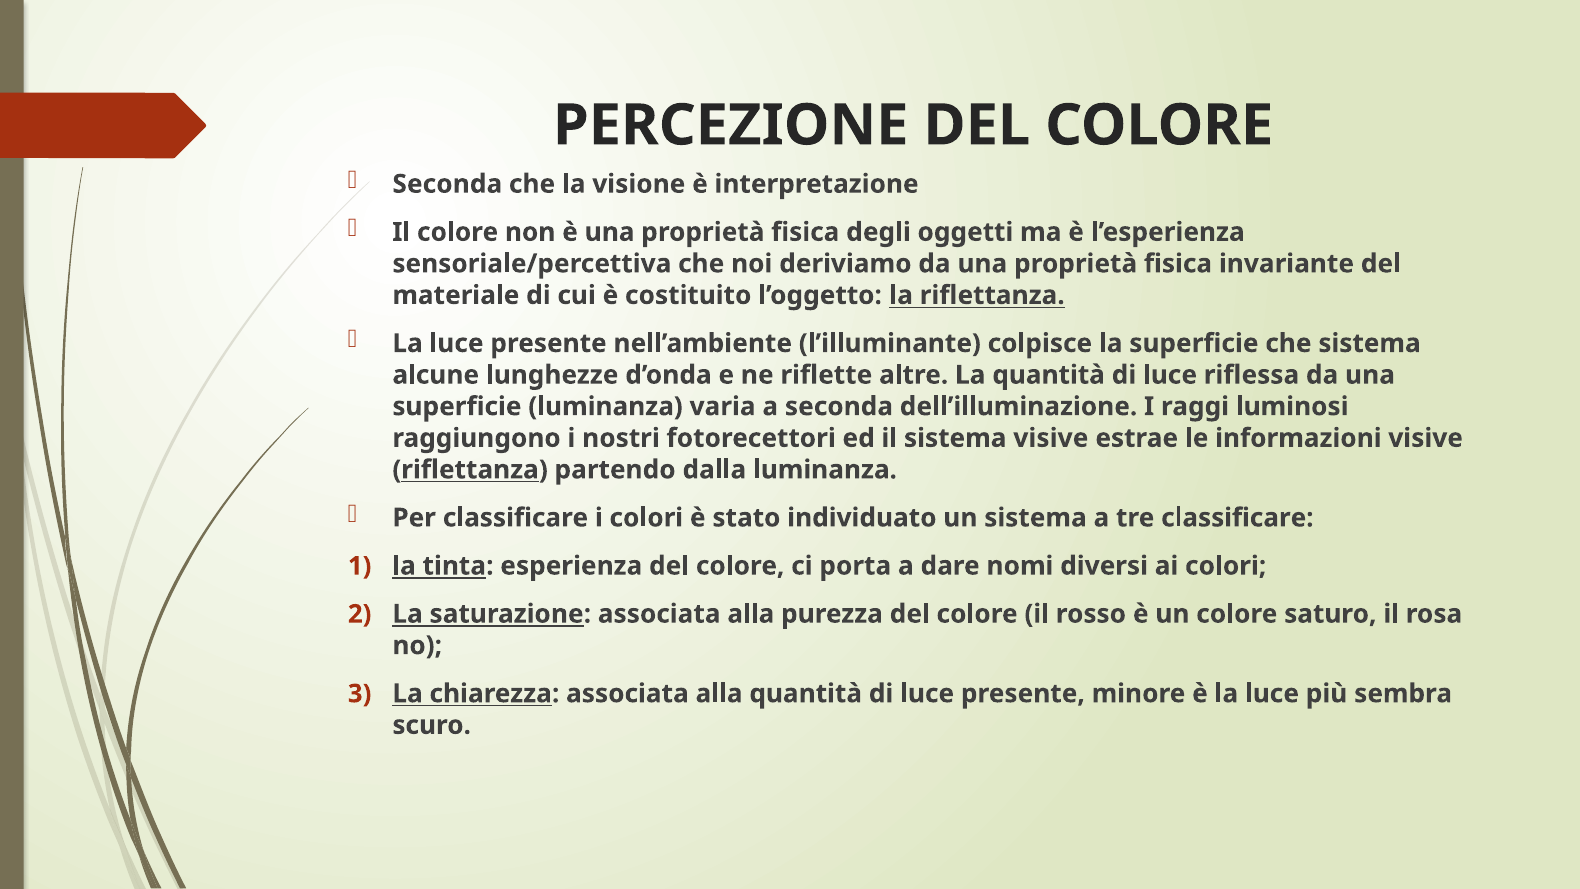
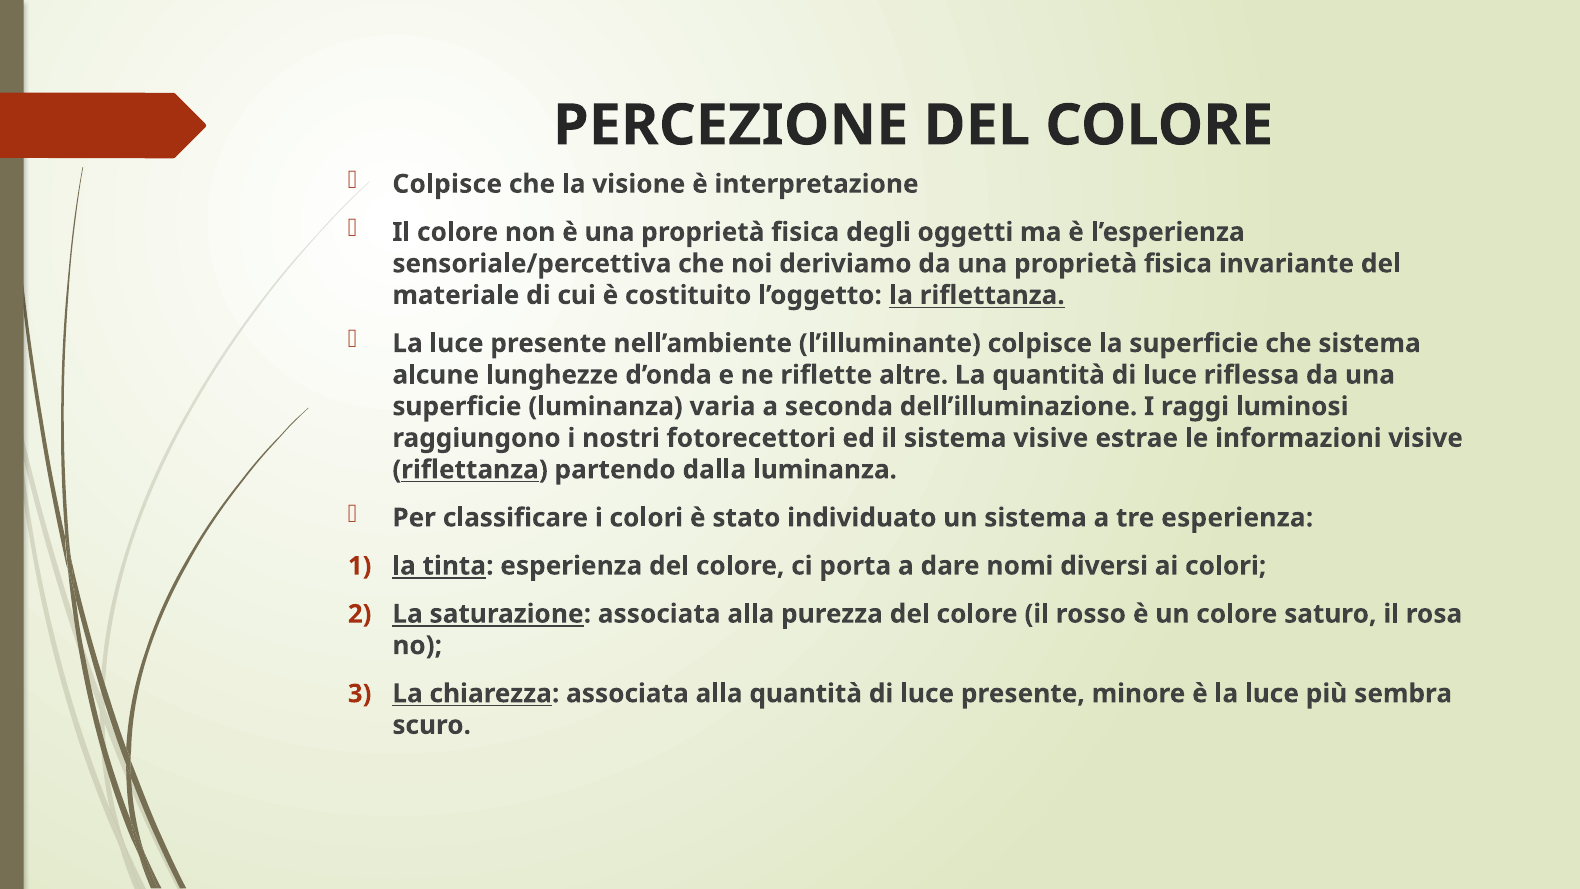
Seconda: Seconda -> Colpisce (447, 184)
tre classificare: classificare -> esperienza (1237, 518)
